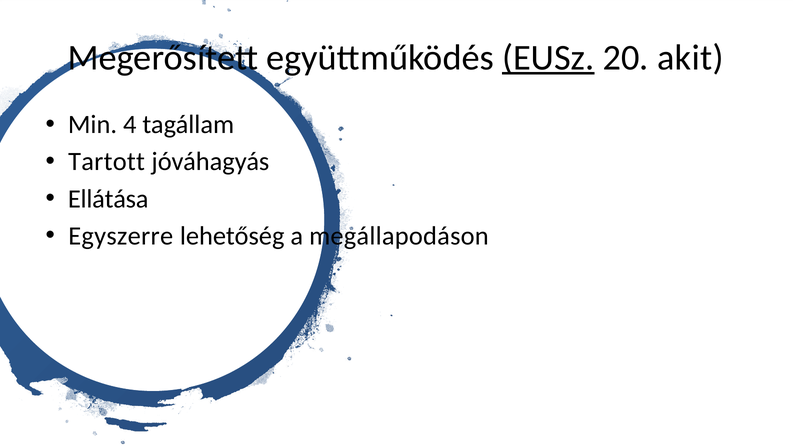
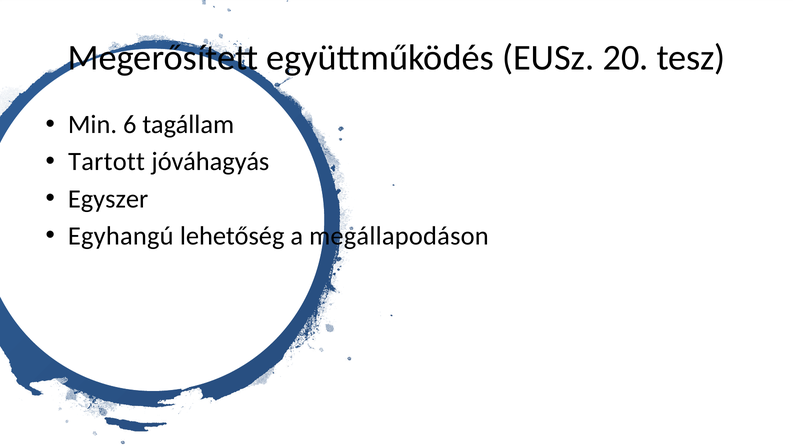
EUSz underline: present -> none (548, 58)
akit: akit -> tesz (691, 58)
4: 4 -> 6 (130, 125)
Ellátása: Ellátása -> Egyszer (108, 199)
Egyszerre: Egyszerre -> Egyhangú (121, 236)
